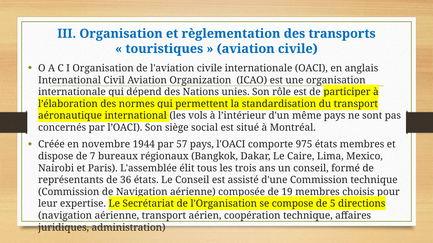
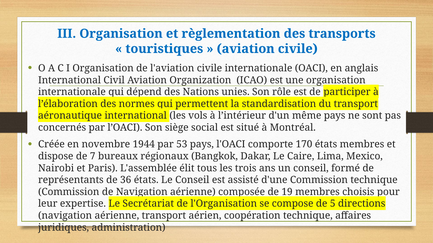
57: 57 -> 53 (182, 145)
975: 975 -> 170 (304, 145)
